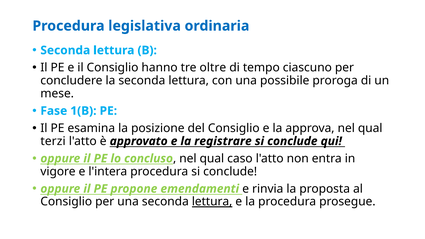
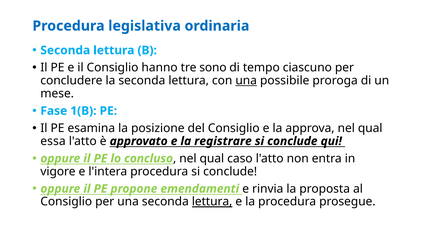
oltre: oltre -> sono (213, 68)
una underline: none -> present (246, 81)
terzi: terzi -> essa (53, 141)
